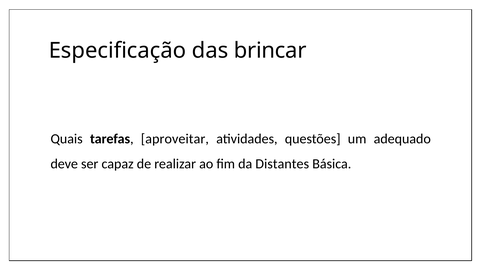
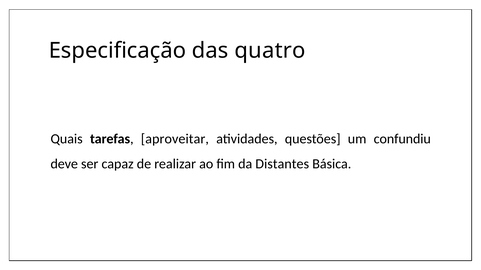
brincar: brincar -> quatro (270, 51)
adequado: adequado -> confundiu (402, 139)
